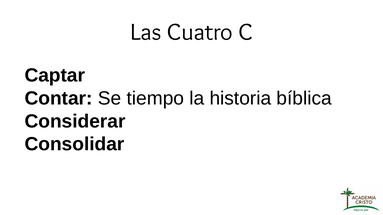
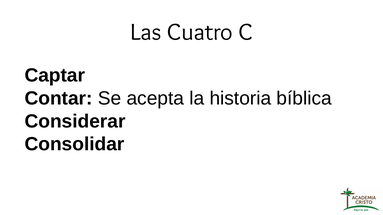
tiempo: tiempo -> acepta (155, 98)
